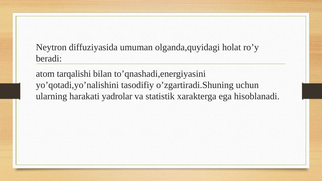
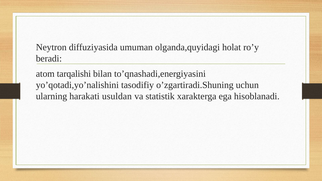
yadrolar: yadrolar -> usuldan (117, 96)
